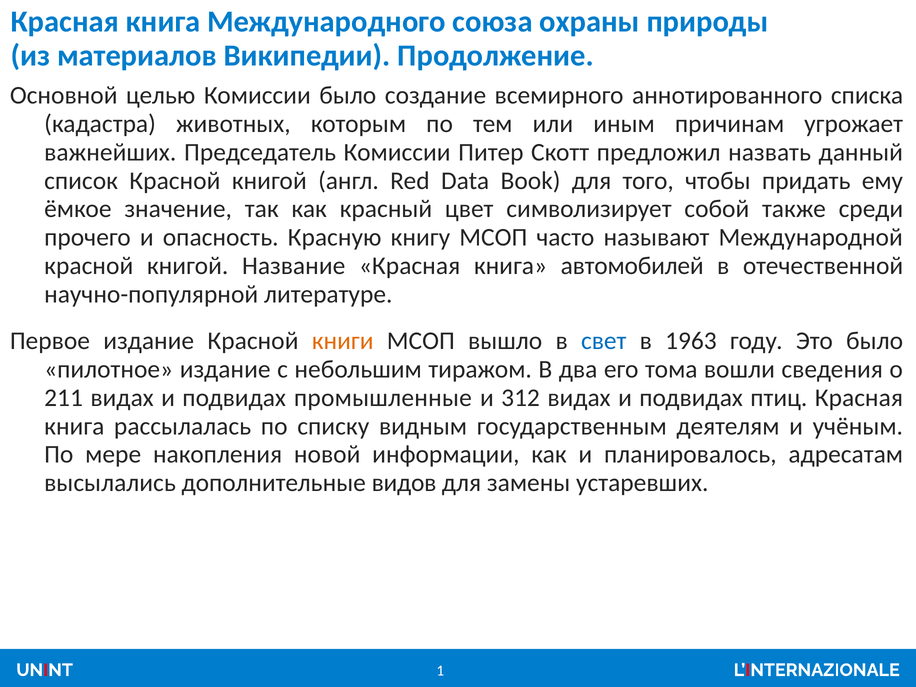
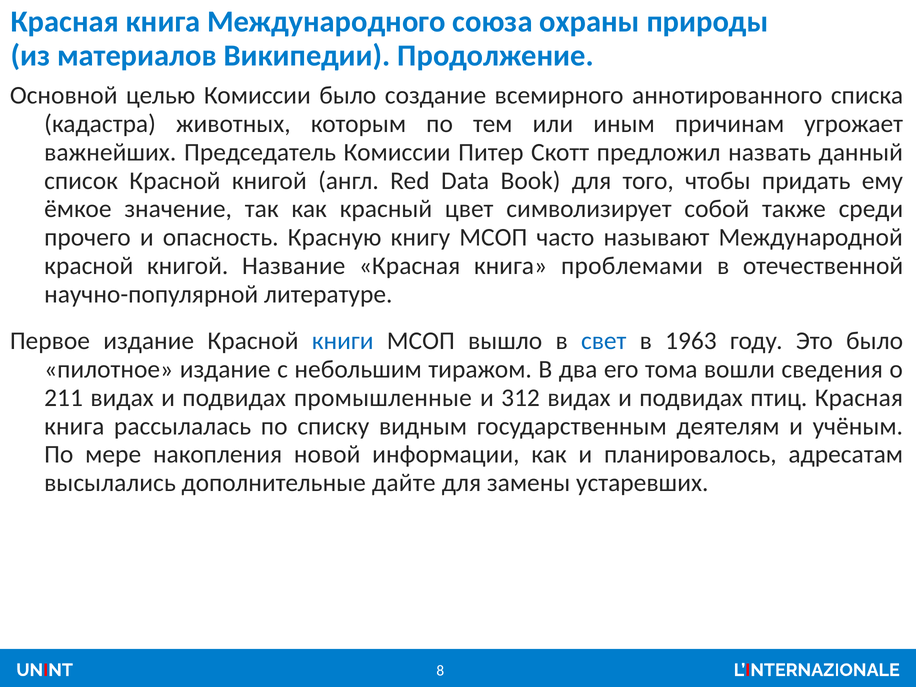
автомобилей: автомобилей -> проблемами (632, 266)
книги colour: orange -> blue (343, 341)
видов: видов -> дайте (404, 483)
1: 1 -> 8 (440, 671)
